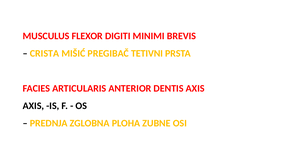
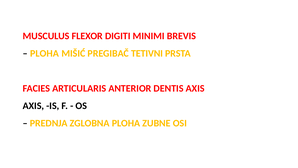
CRISTA: CRISTA -> PLOHA (44, 53)
